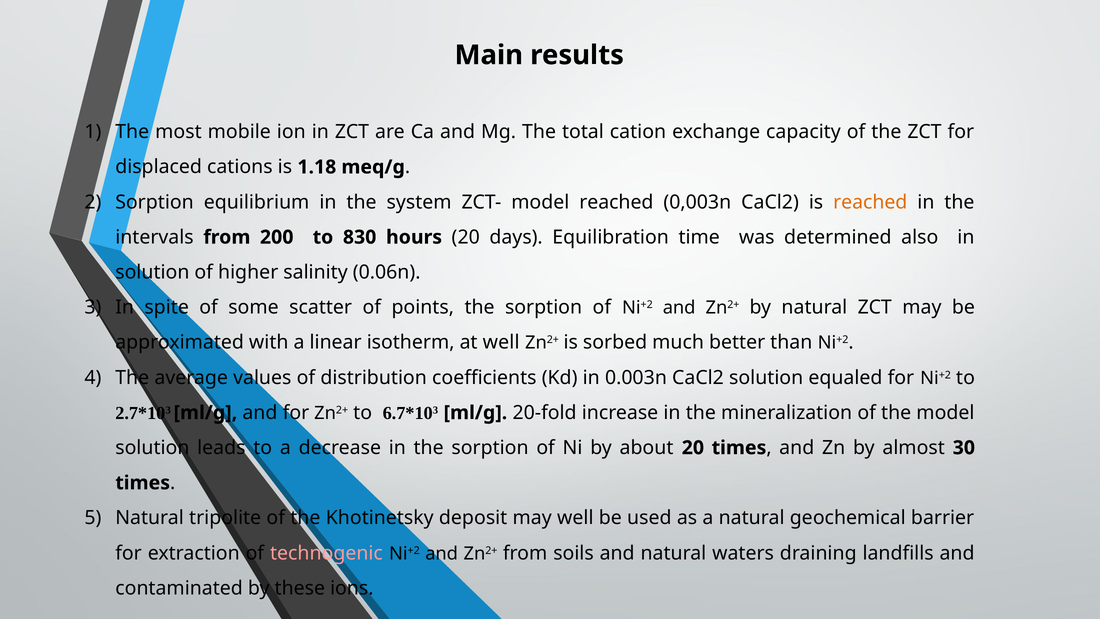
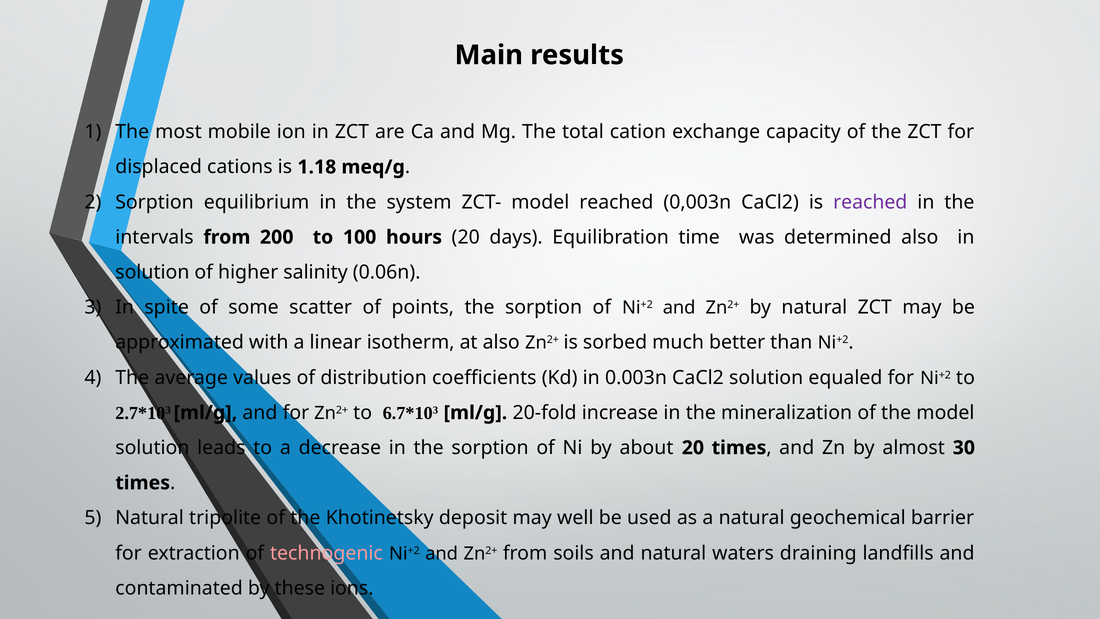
reached colour: orange -> purple (870, 202)
830: 830 -> 100 (360, 237)
at well: well -> also (501, 342)
